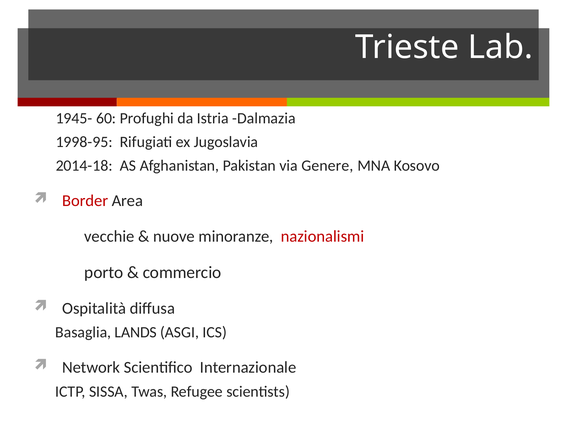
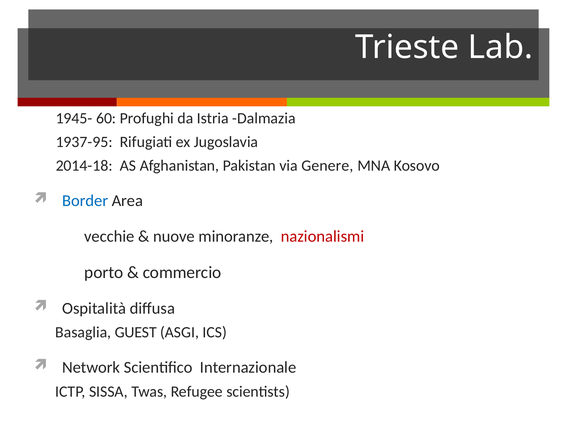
1998-95: 1998-95 -> 1937-95 (84, 142)
Border colour: red -> blue (85, 201)
LANDS: LANDS -> GUEST (136, 333)
